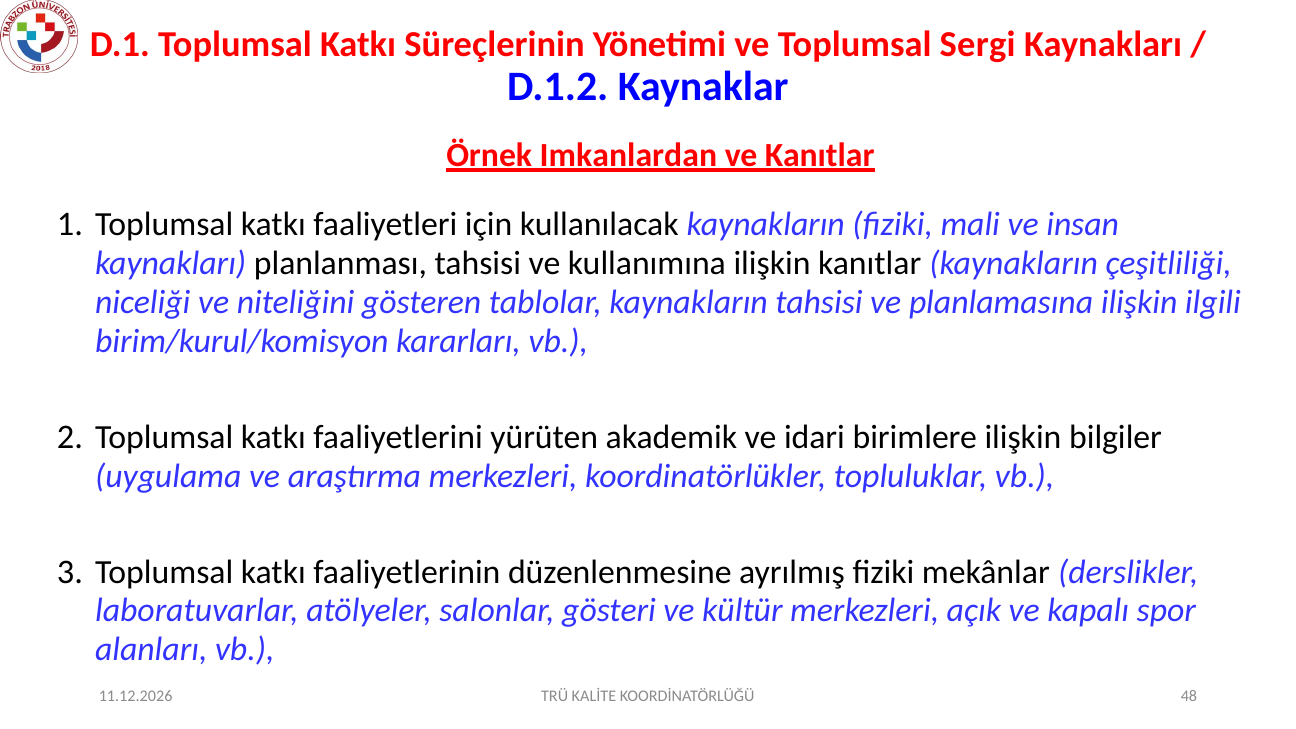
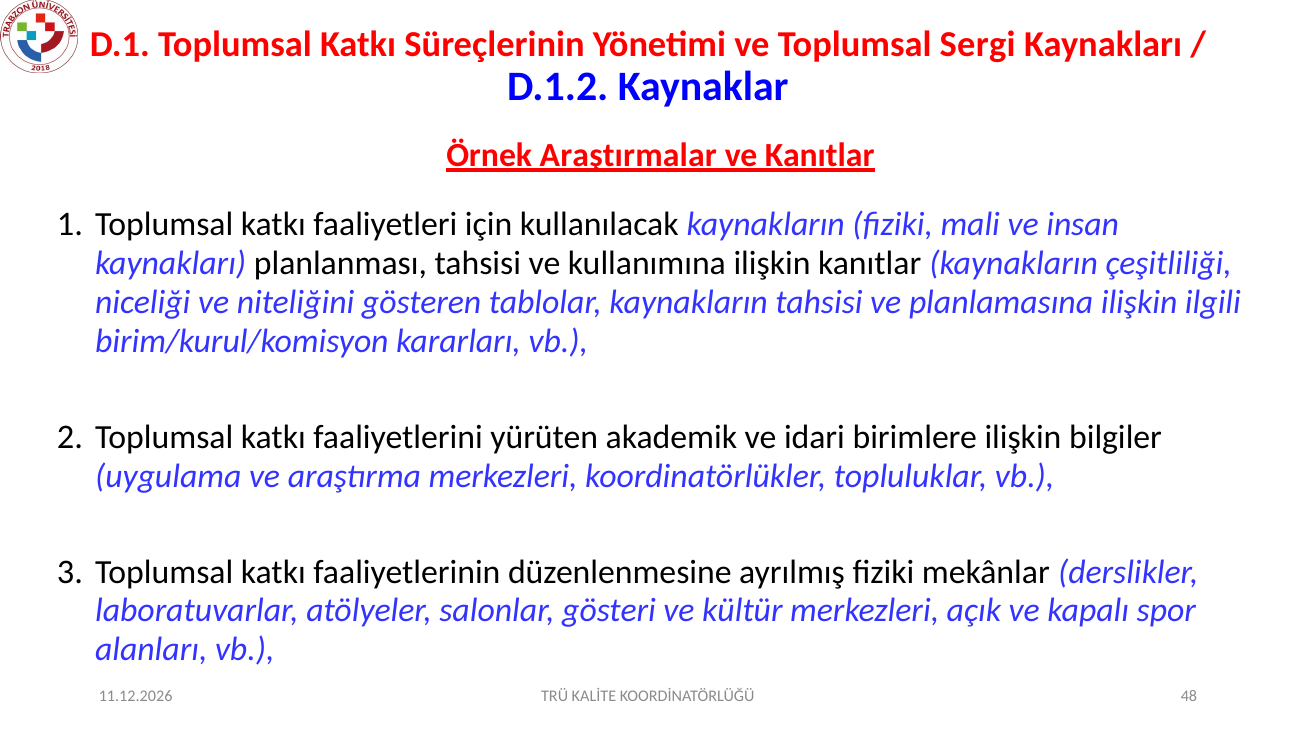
Imkanlardan: Imkanlardan -> Araştırmalar (628, 155)
